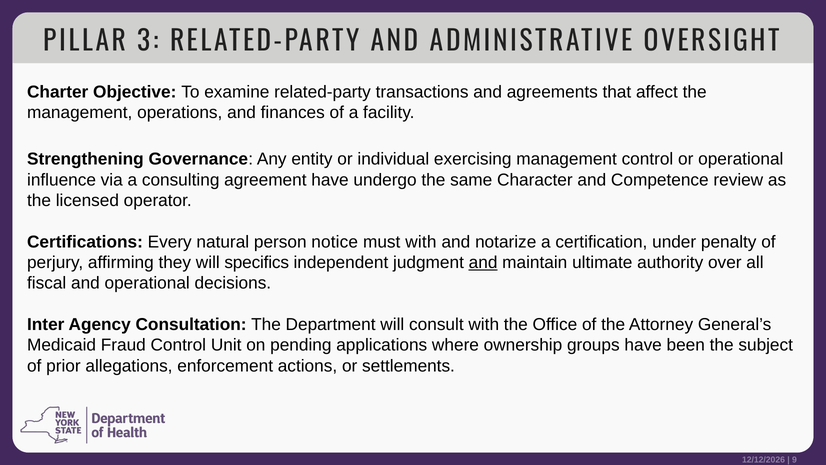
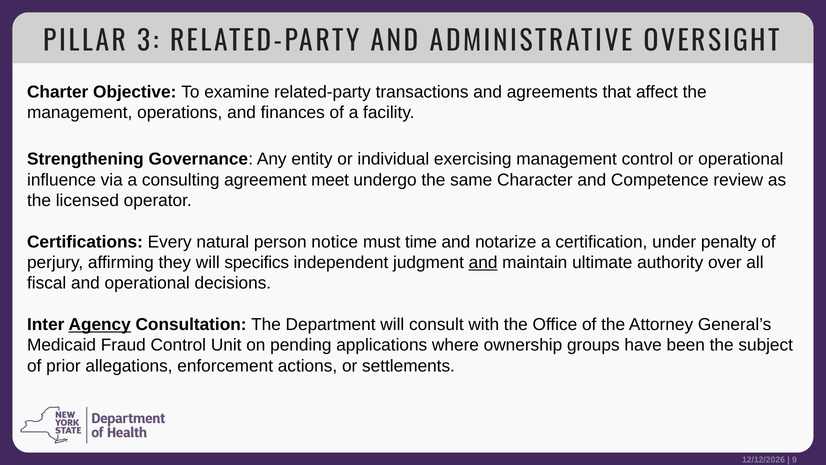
agreement have: have -> meet (330, 180)
must with: with -> time (421, 242)
Agency underline: none -> present (100, 324)
